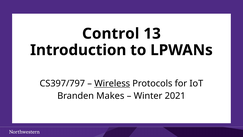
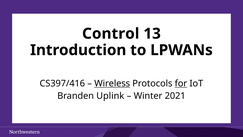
CS397/797: CS397/797 -> CS397/416 (62, 83)
for underline: none -> present (181, 83)
Makes: Makes -> Uplink (110, 96)
